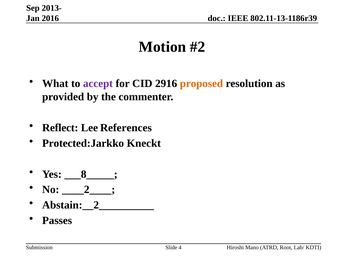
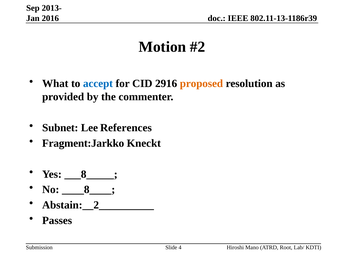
accept colour: purple -> blue (98, 84)
Reflect: Reflect -> Subnet (60, 128)
Protected:Jarkko: Protected:Jarkko -> Fragment:Jarkko (83, 143)
____2____: ____2____ -> ____8____ (89, 190)
